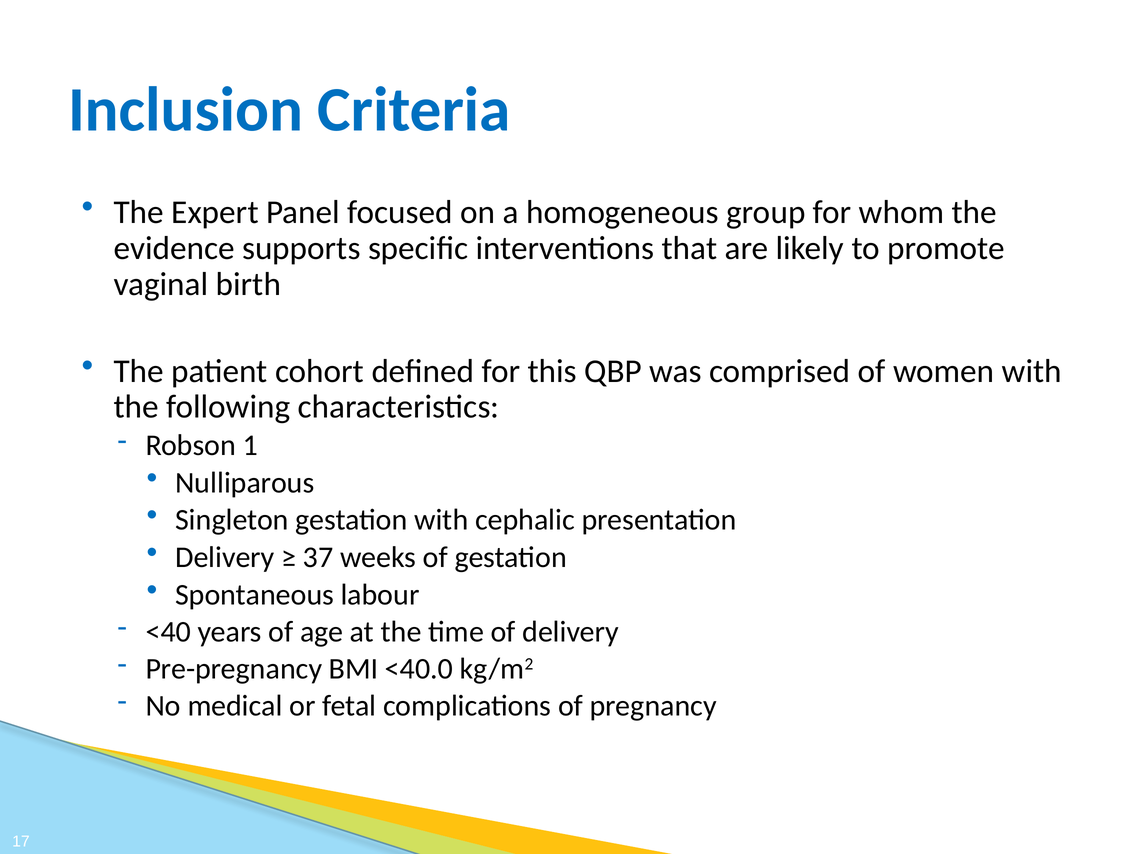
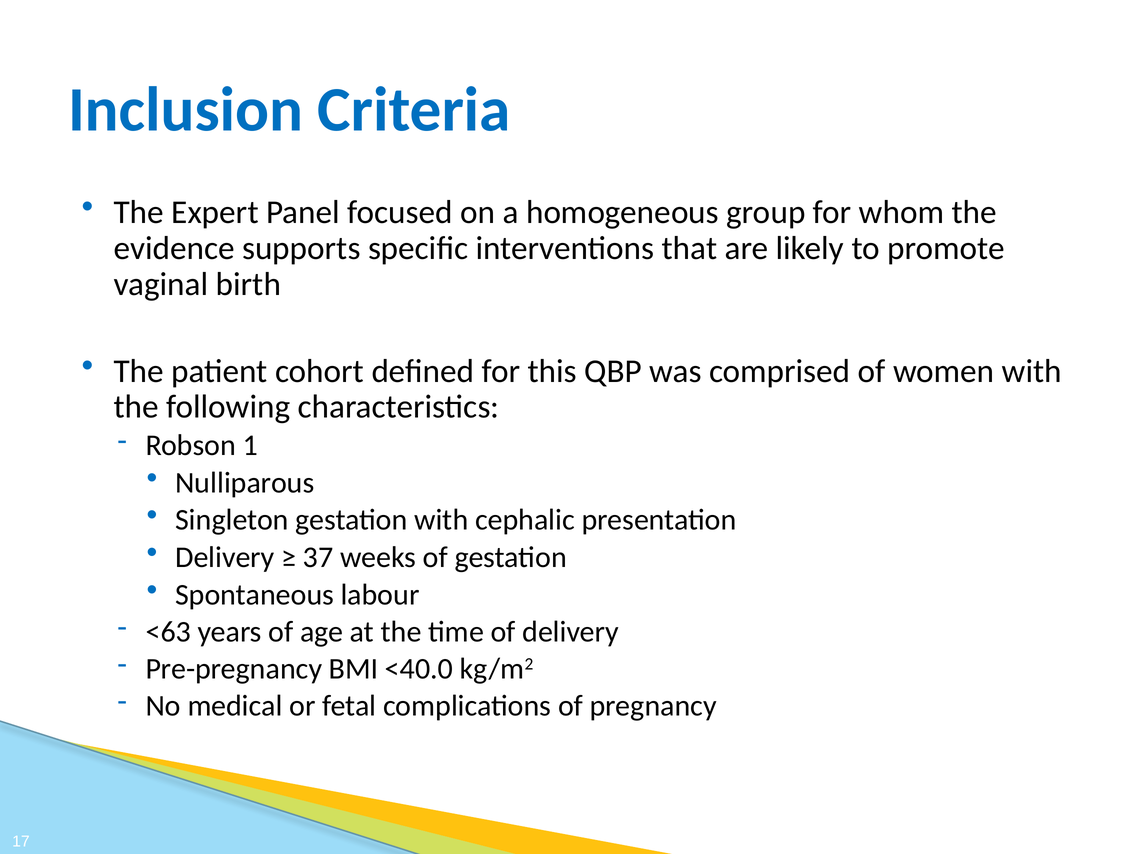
<40: <40 -> <63 (168, 632)
